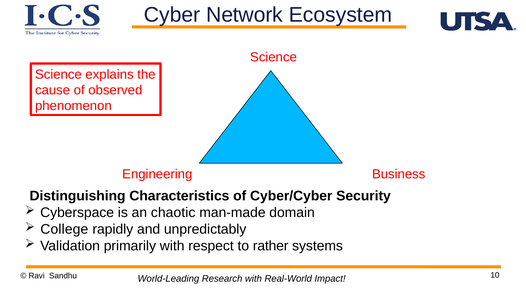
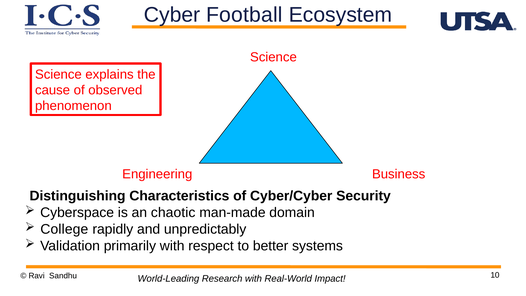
Network: Network -> Football (244, 15)
rather: rather -> better (271, 246)
